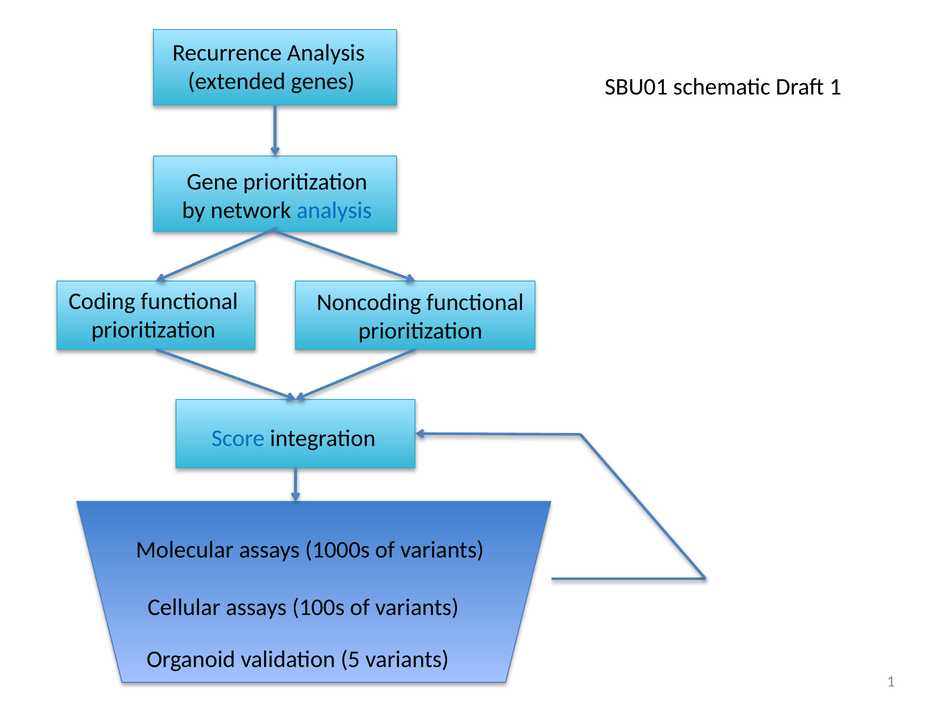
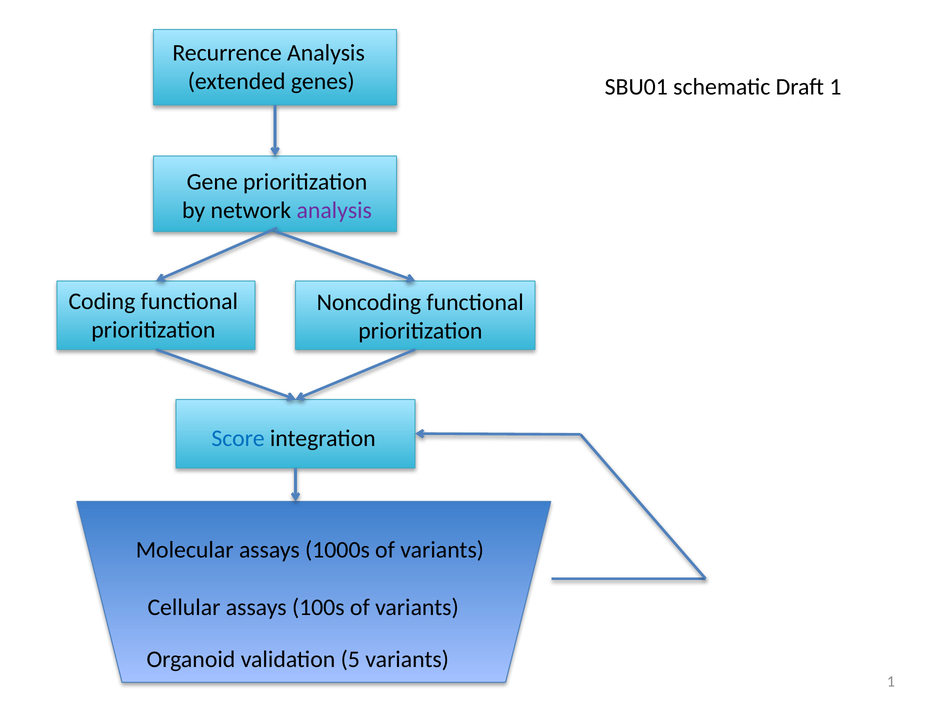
analysis colour: blue -> purple (334, 211)
